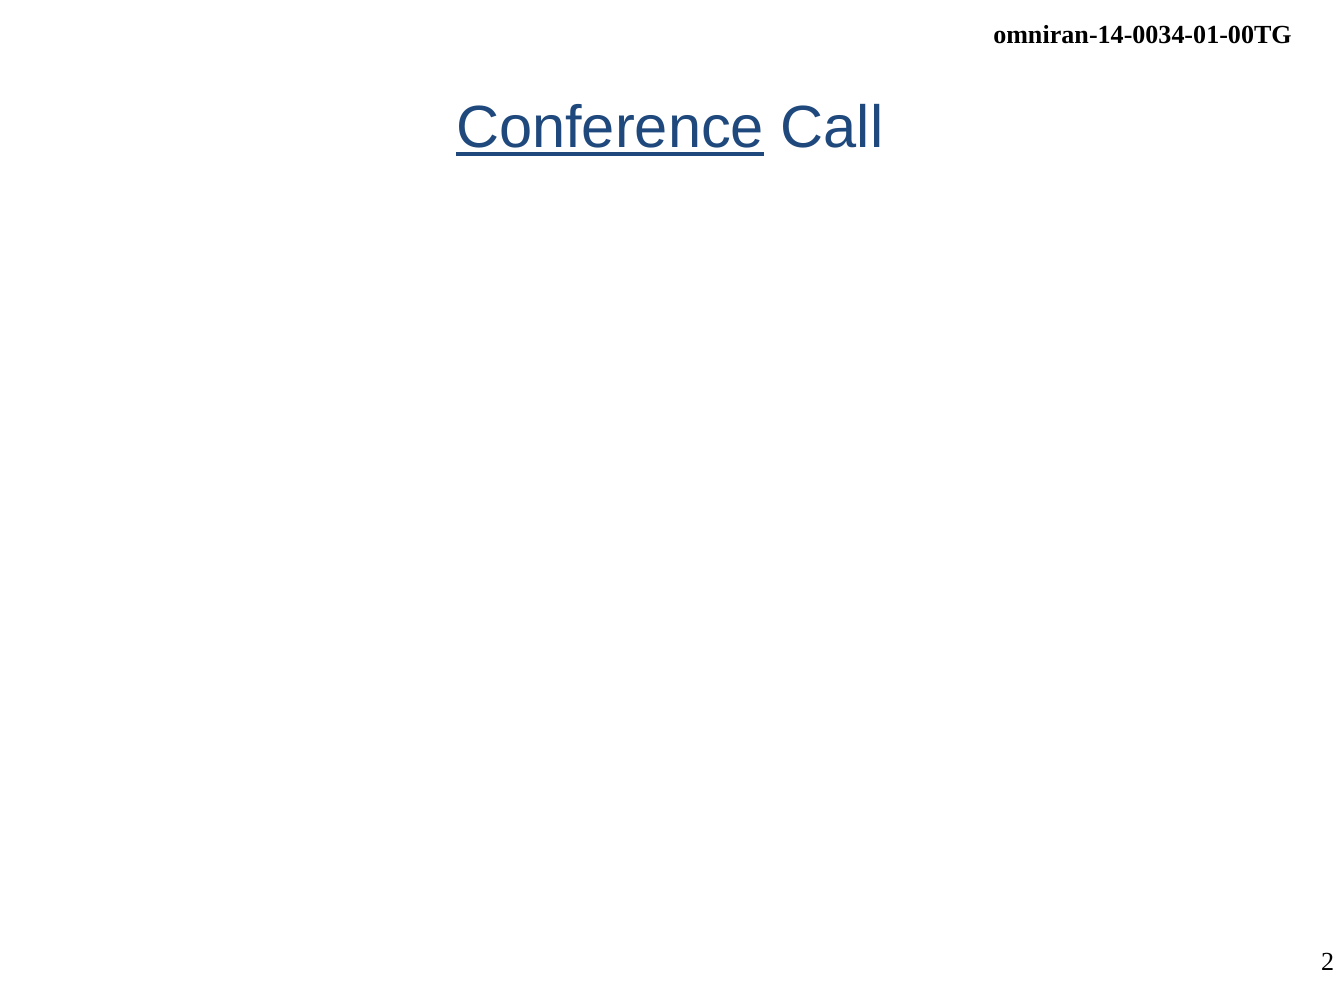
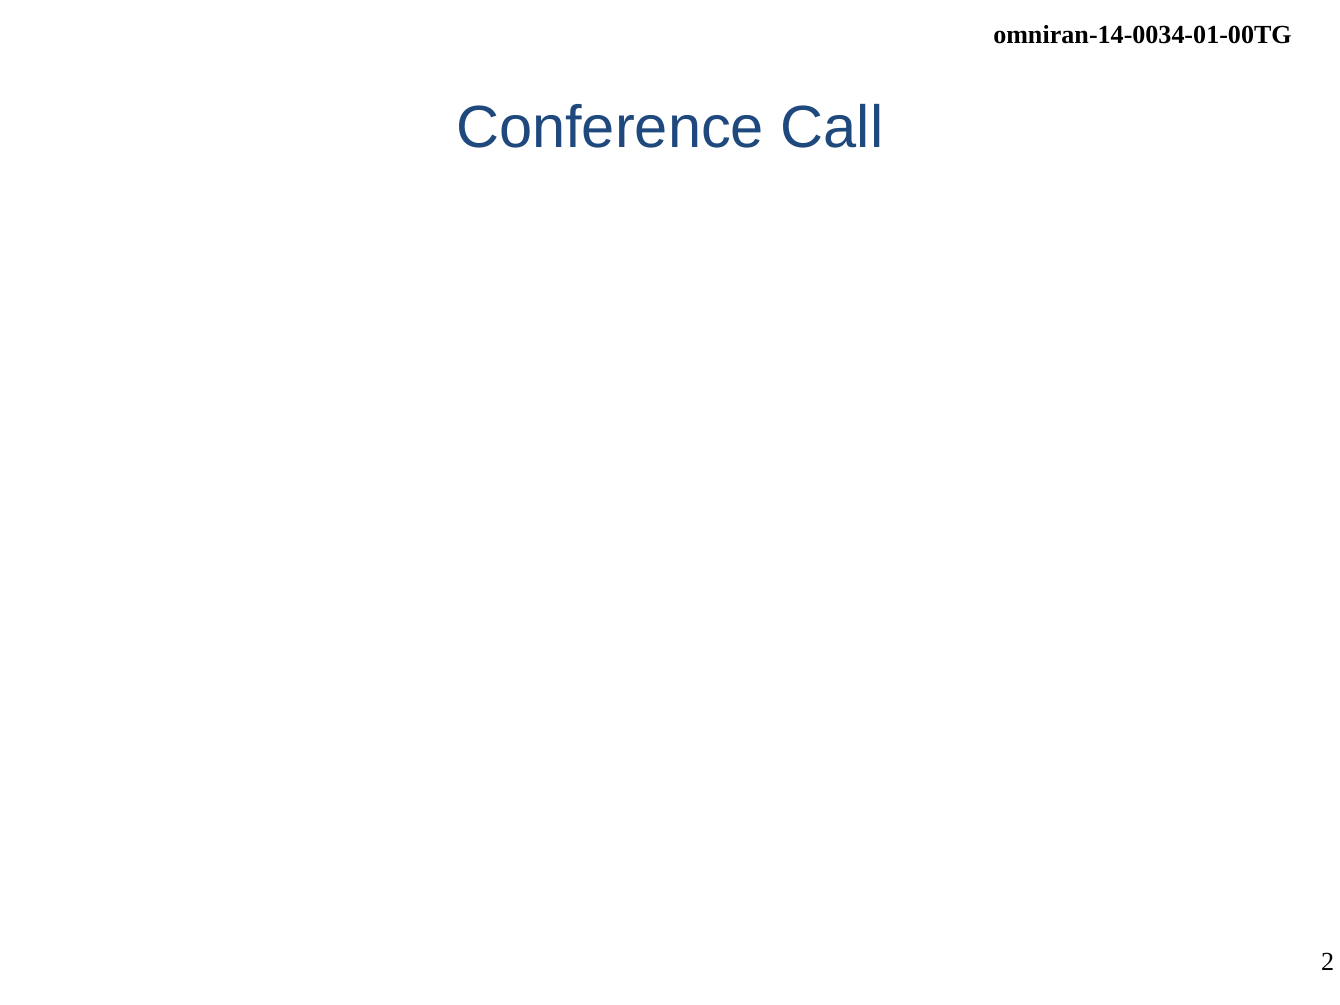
Conference underline: present -> none (610, 128)
